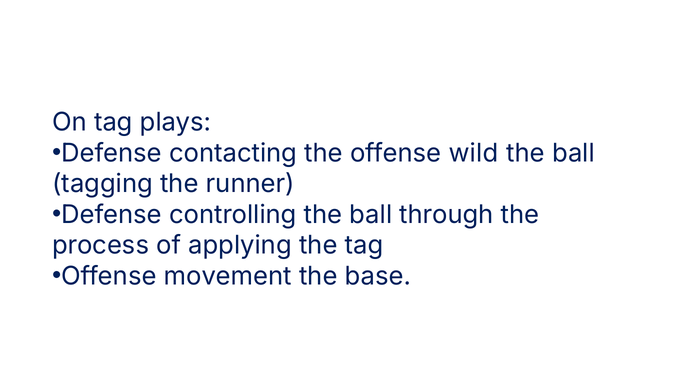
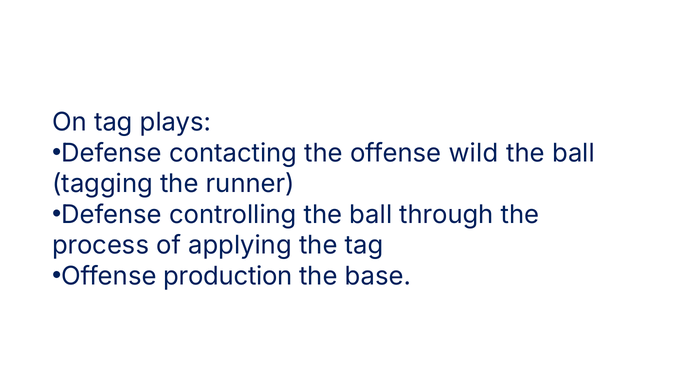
movement: movement -> production (228, 276)
